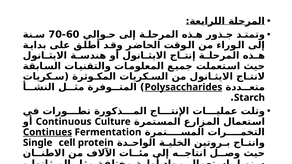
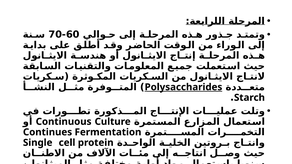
Continues underline: present -> none (48, 132)
